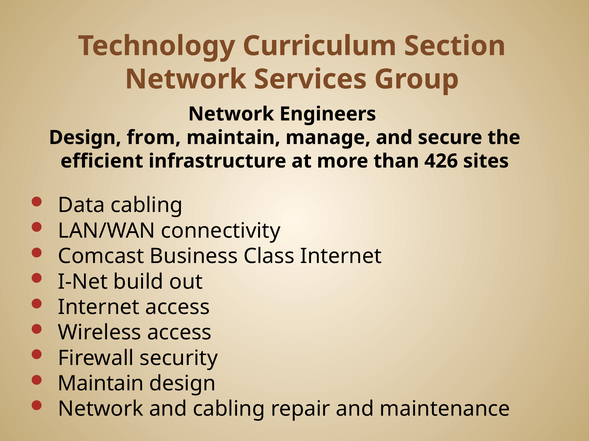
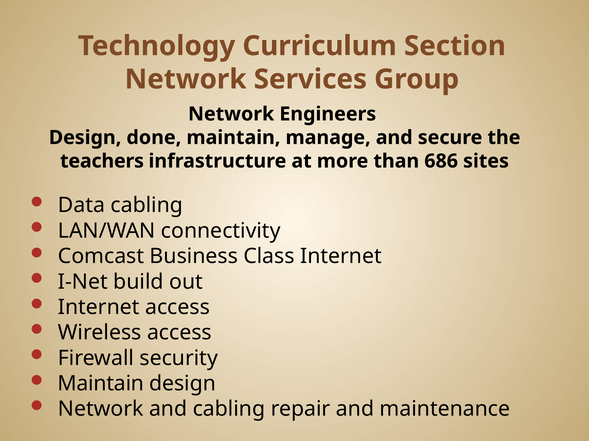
from: from -> done (154, 138)
efficient: efficient -> teachers (102, 161)
426: 426 -> 686 (441, 161)
